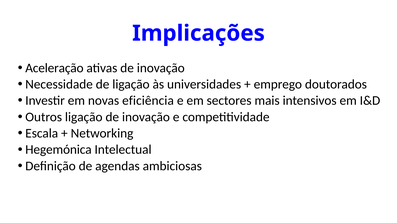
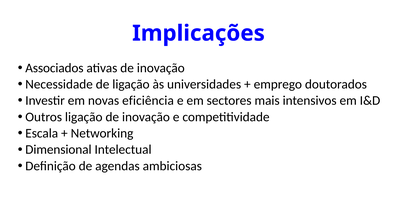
Aceleração: Aceleração -> Associados (54, 68)
Hegemónica: Hegemónica -> Dimensional (58, 150)
